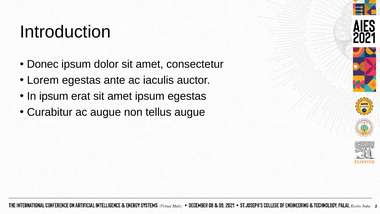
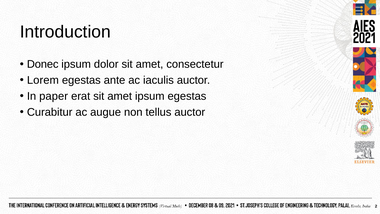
In ipsum: ipsum -> paper (54, 96)
tellus augue: augue -> auctor (190, 112)
